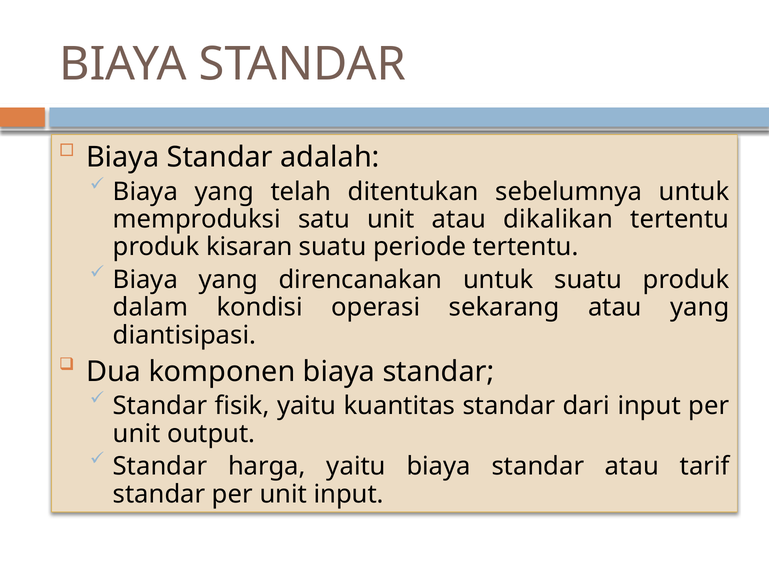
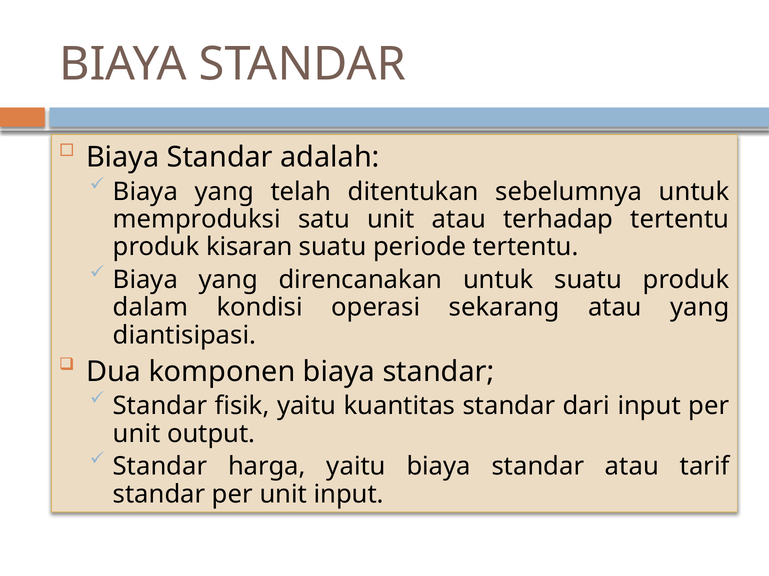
dikalikan: dikalikan -> terhadap (558, 220)
